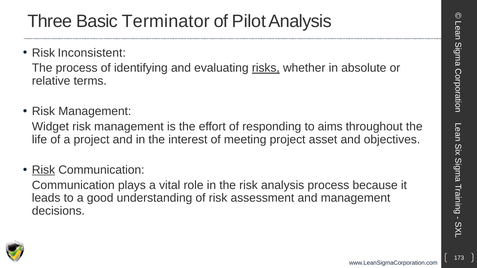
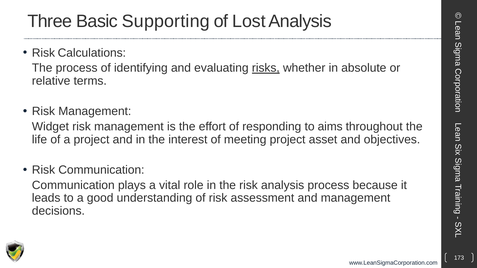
Terminator: Terminator -> Supporting (166, 21)
Pilot: Pilot -> Lost (249, 21)
Inconsistent: Inconsistent -> Calculations (92, 53)
Risk underline: present -> none (43, 170)
